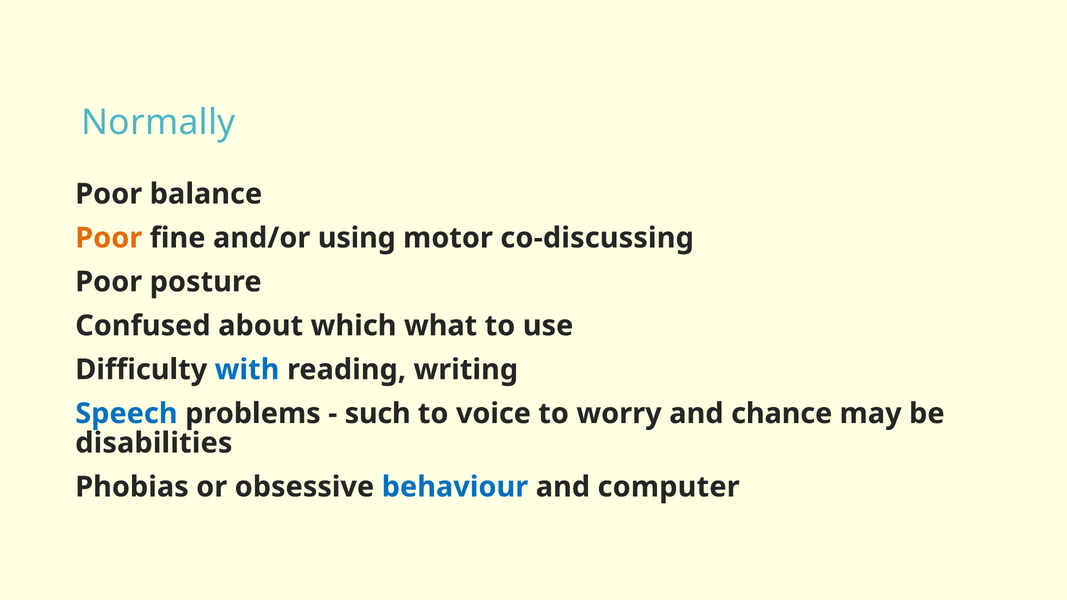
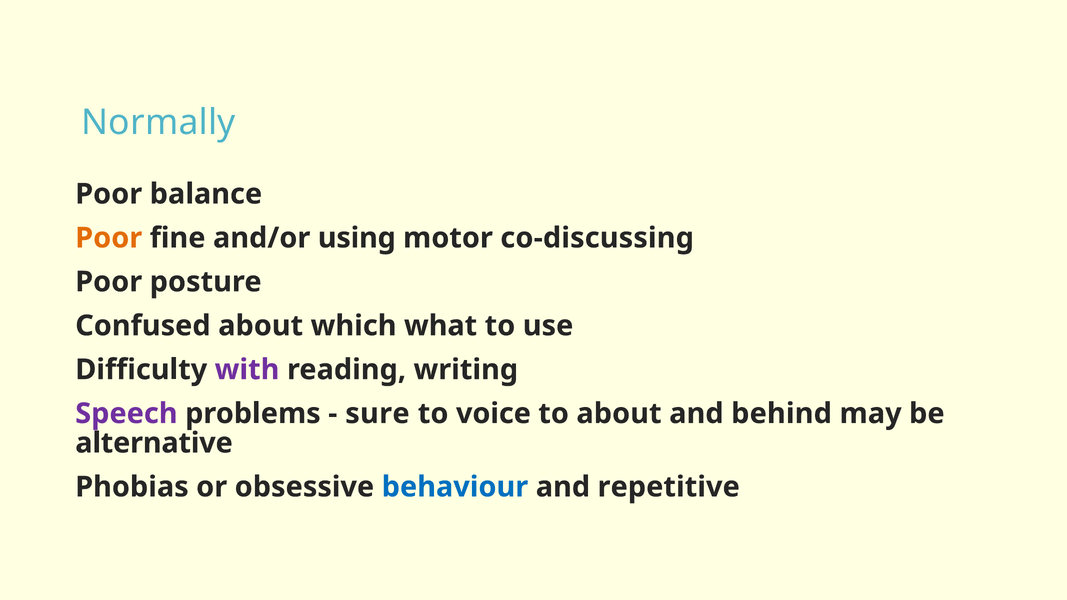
with colour: blue -> purple (247, 370)
Speech colour: blue -> purple (126, 414)
such: such -> sure (377, 414)
to worry: worry -> about (619, 414)
chance: chance -> behind (782, 414)
disabilities: disabilities -> alternative (154, 443)
computer: computer -> repetitive (669, 487)
